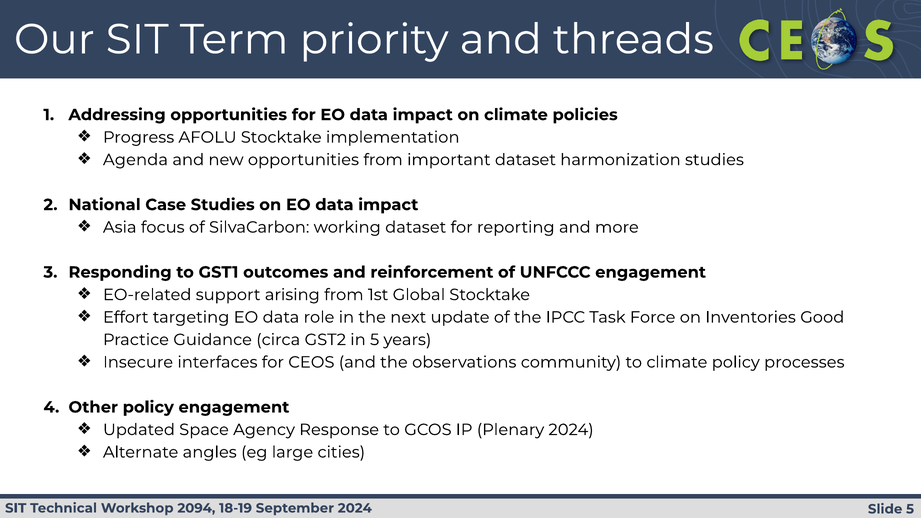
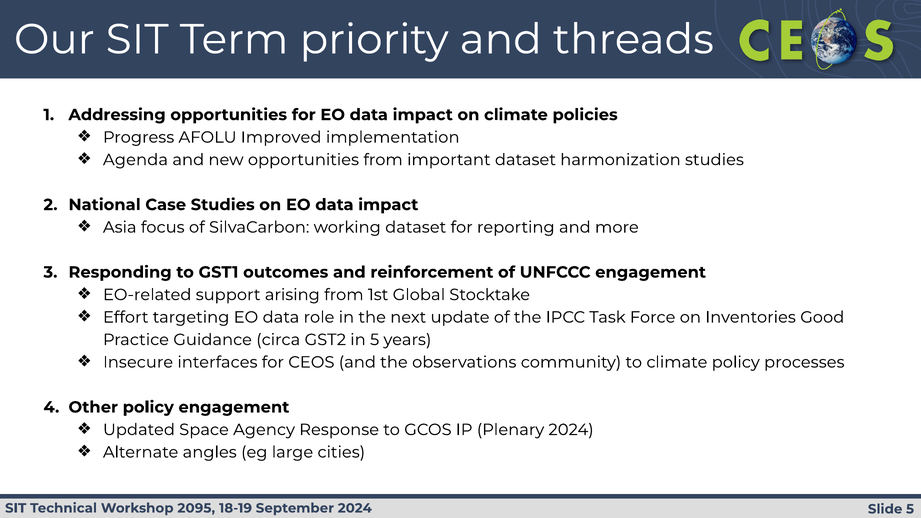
AFOLU Stocktake: Stocktake -> Improved (281, 137)
2094: 2094 -> 2095 (196, 508)
